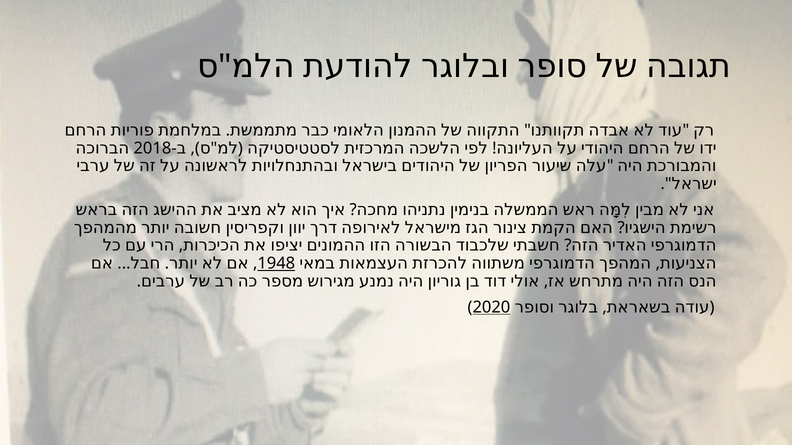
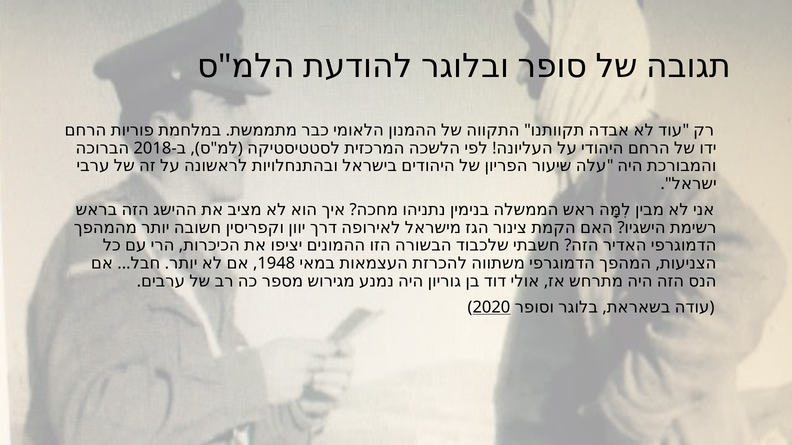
1948 underline: present -> none (276, 264)
